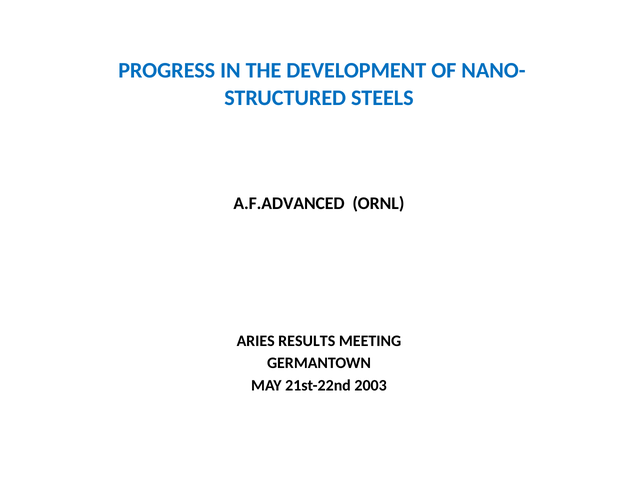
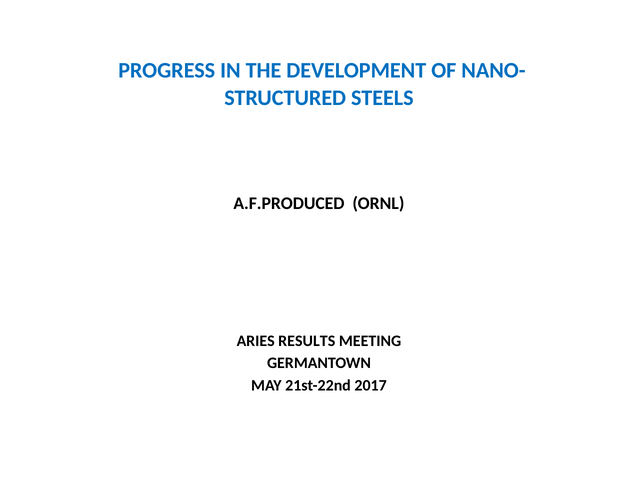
A.F.ADVANCED: A.F.ADVANCED -> A.F.PRODUCED (289, 203)
2003: 2003 -> 2017 (371, 385)
